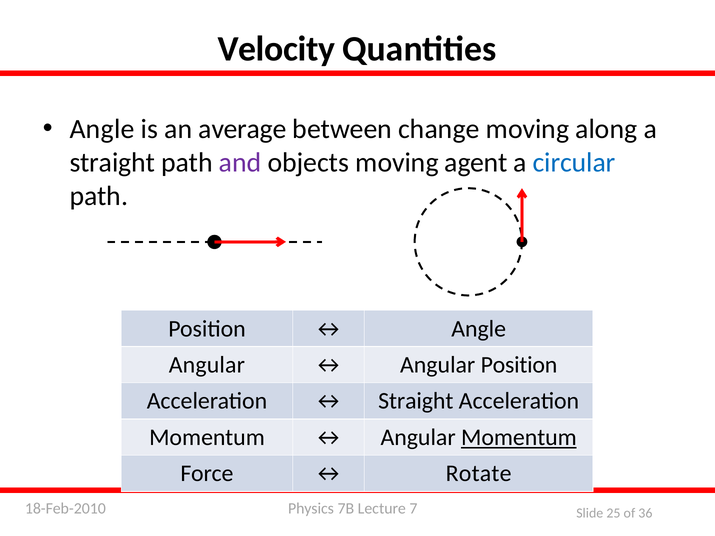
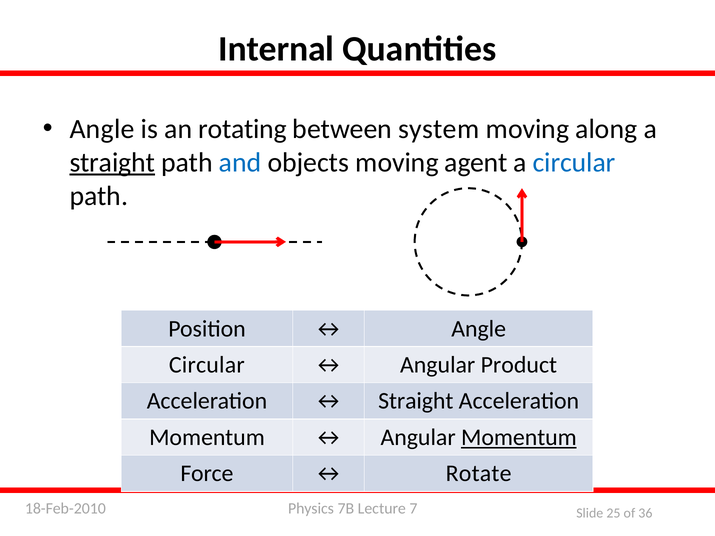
Velocity: Velocity -> Internal (276, 49)
average: average -> rotating (242, 129)
change: change -> system (439, 129)
straight underline: none -> present (112, 163)
and colour: purple -> blue (240, 163)
Angular: Angular -> Circular (207, 365)
Angular Position: Position -> Product (519, 365)
